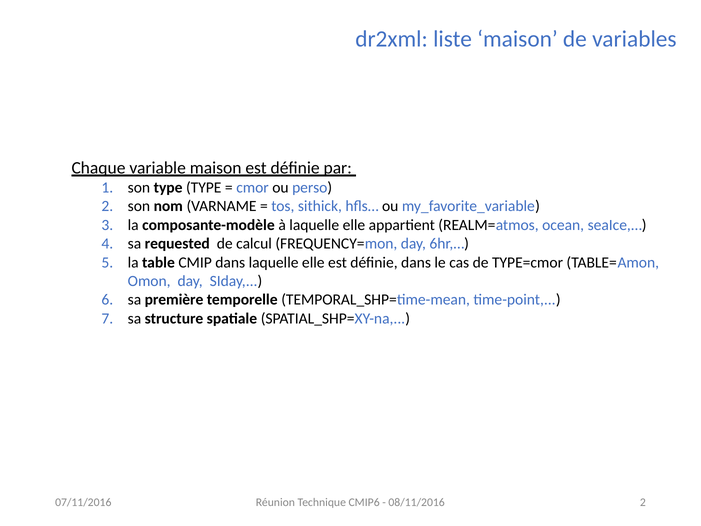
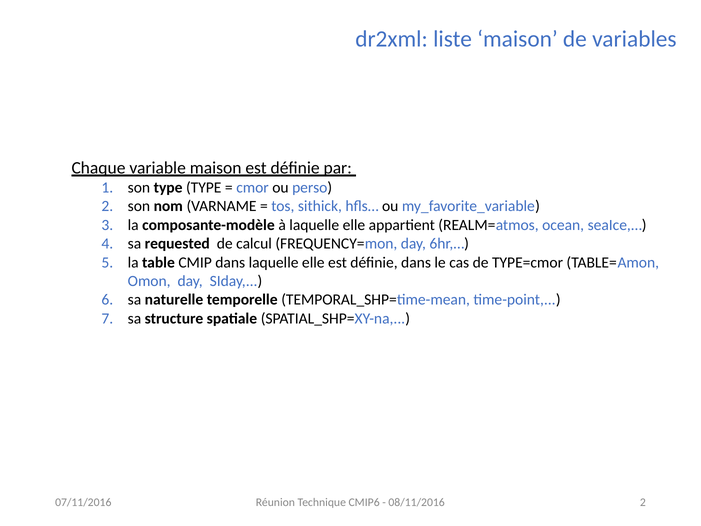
première: première -> naturelle (174, 300)
